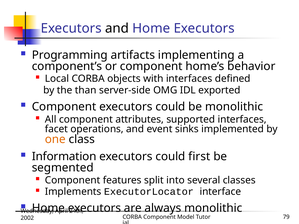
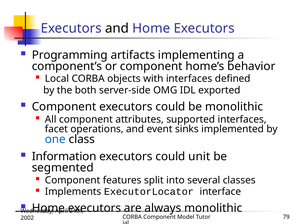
than: than -> both (86, 90)
one colour: orange -> blue (55, 139)
first: first -> unit (199, 157)
